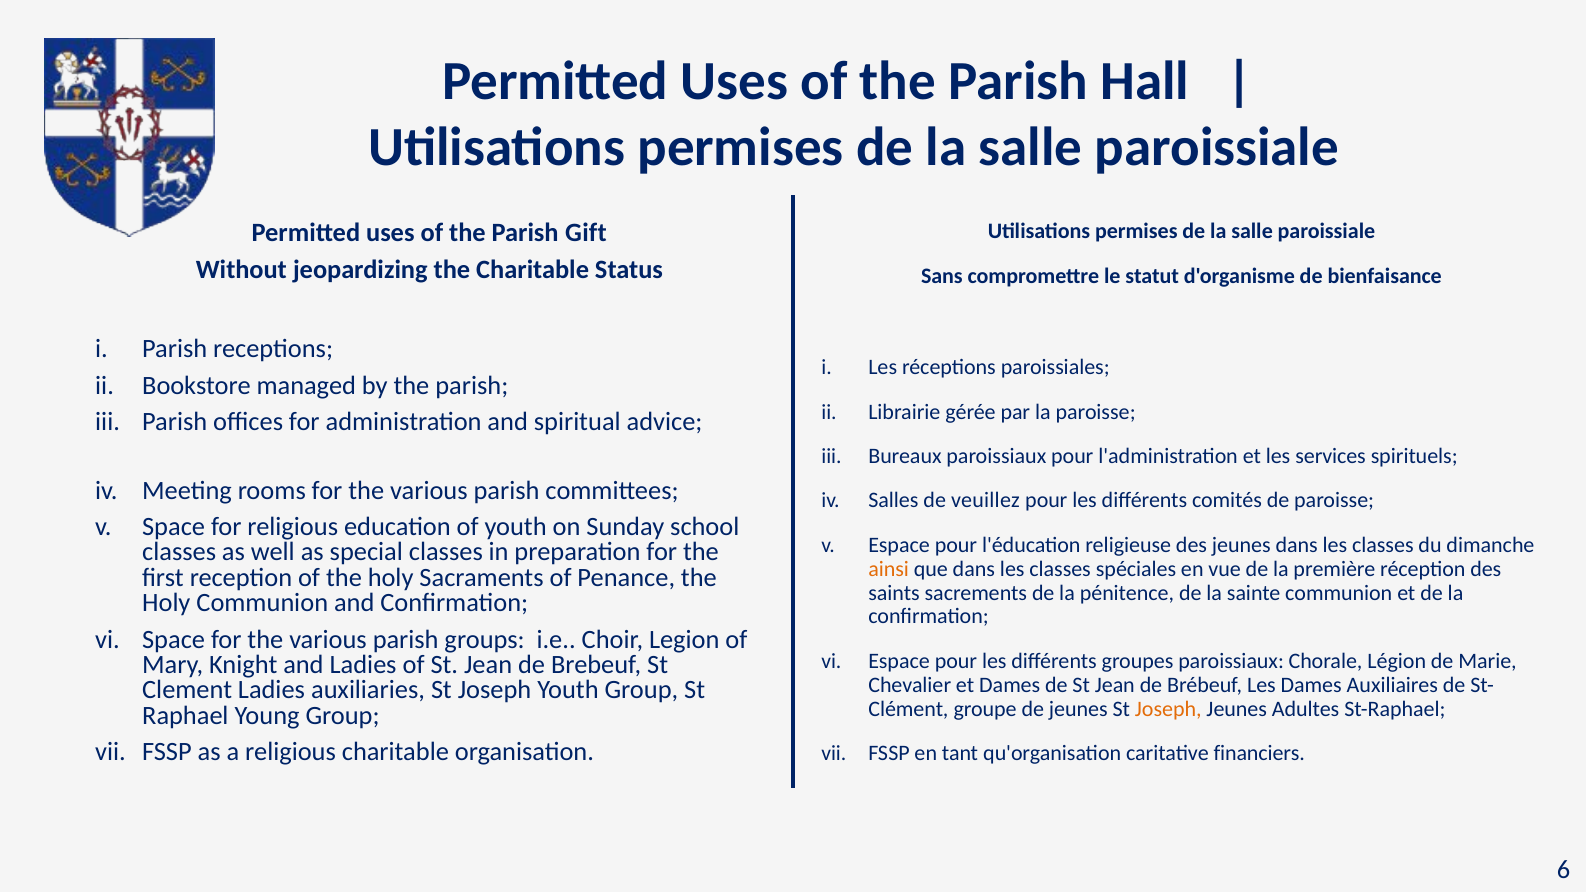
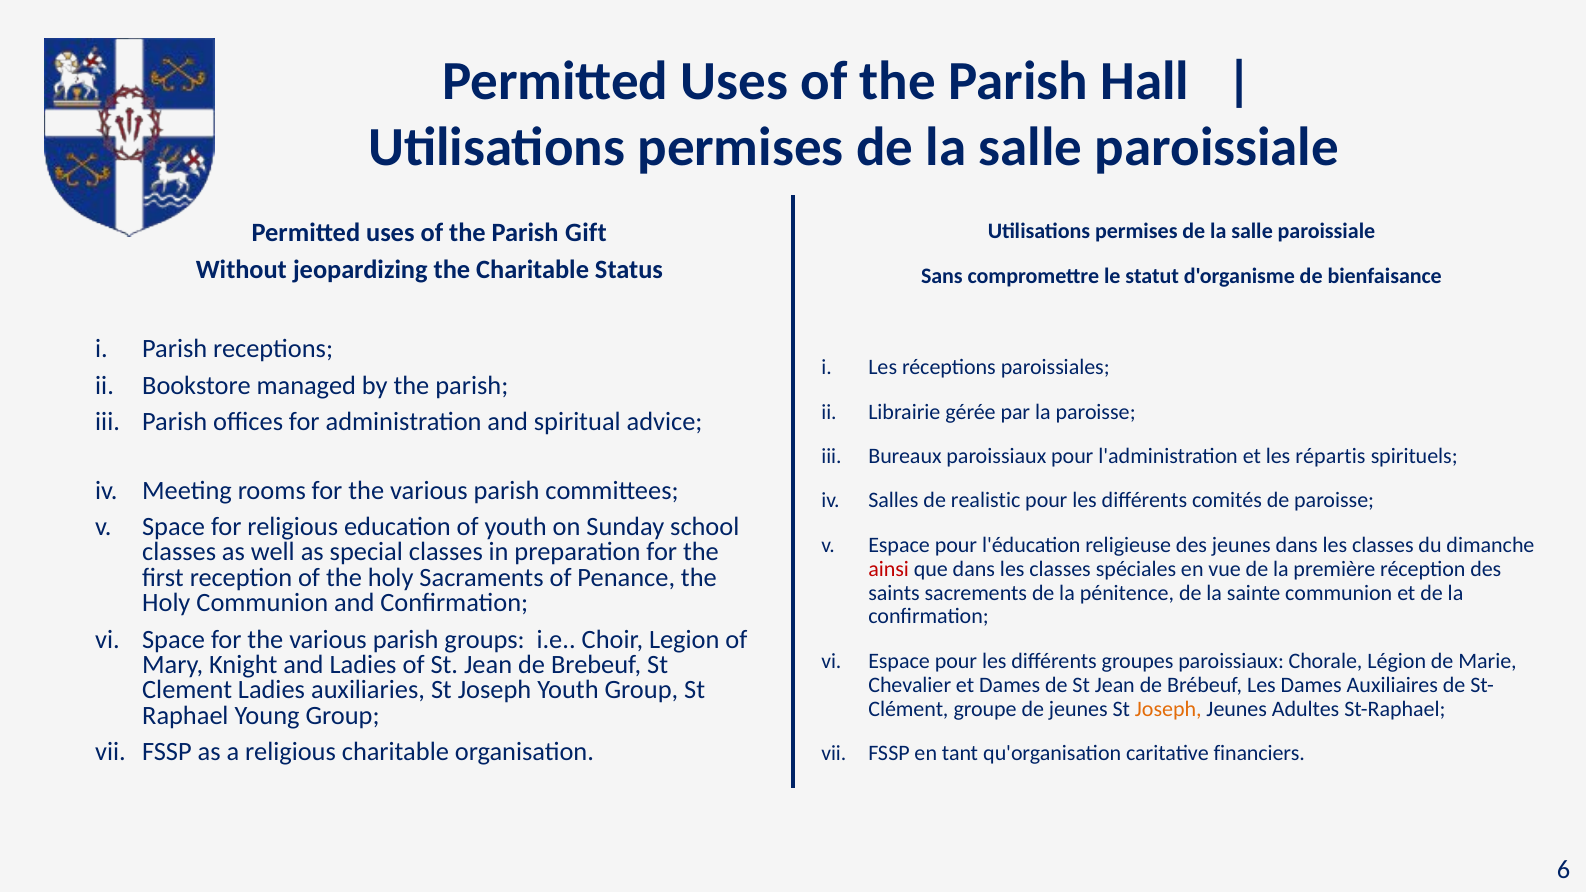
services: services -> répartis (1330, 456)
veuillez: veuillez -> realistic (986, 501)
ainsi colour: orange -> red (889, 569)
